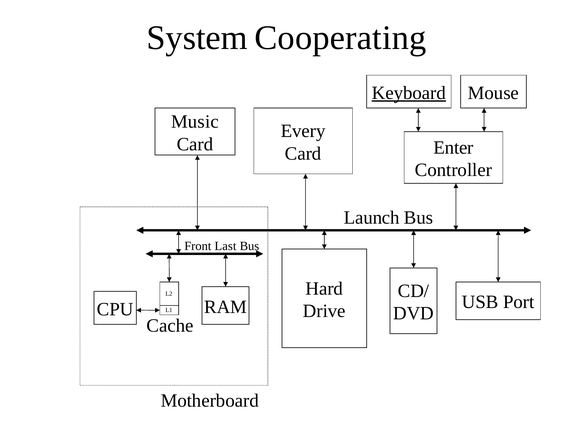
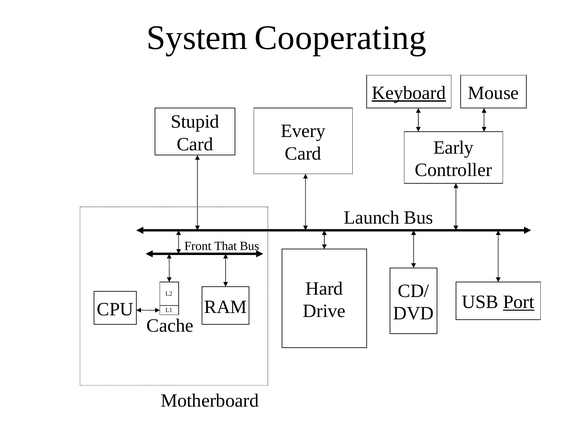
Music: Music -> Stupid (195, 122)
Enter: Enter -> Early (454, 147)
Last: Last -> That (226, 246)
Port underline: none -> present (519, 302)
